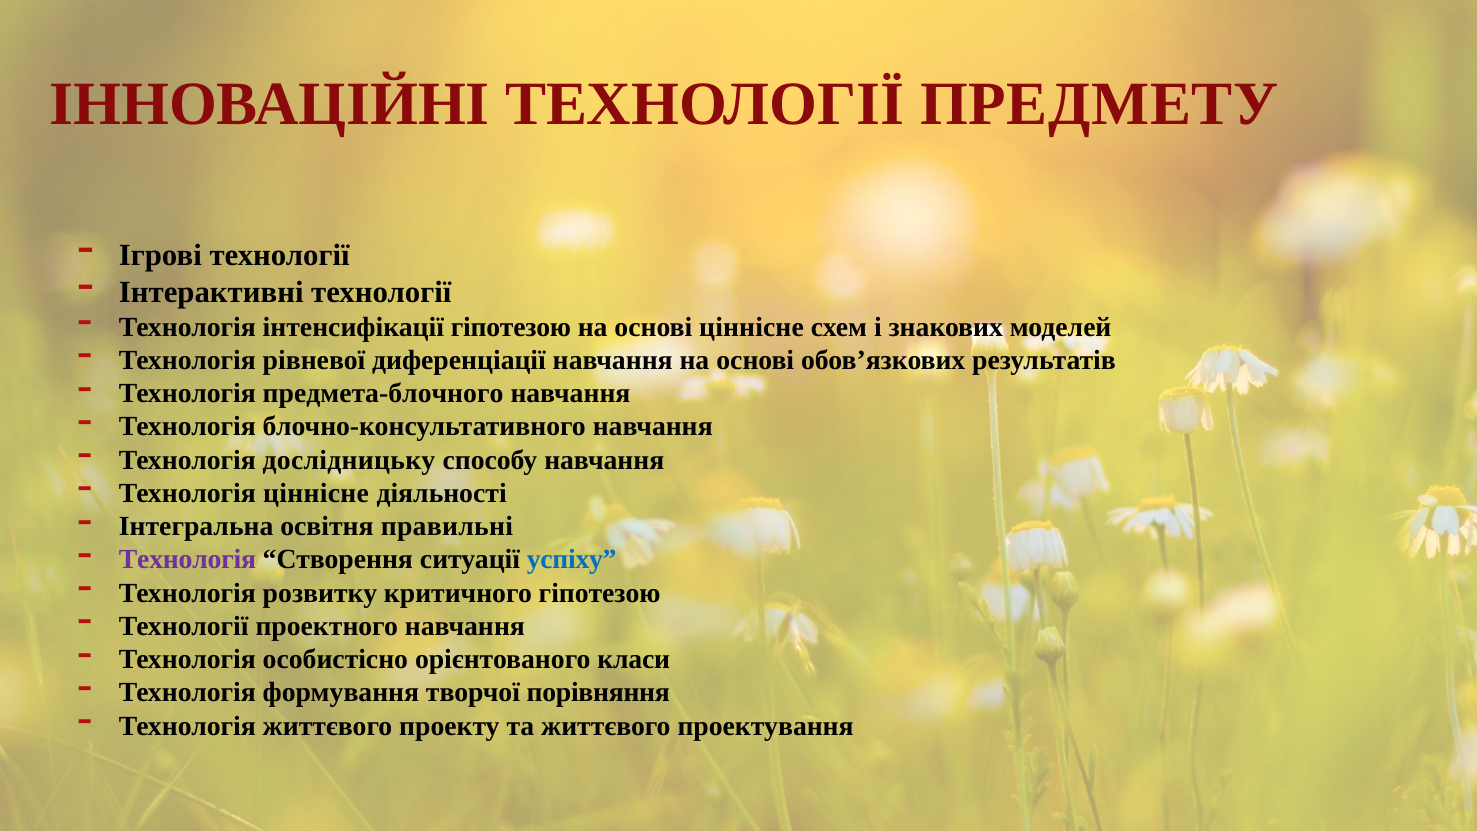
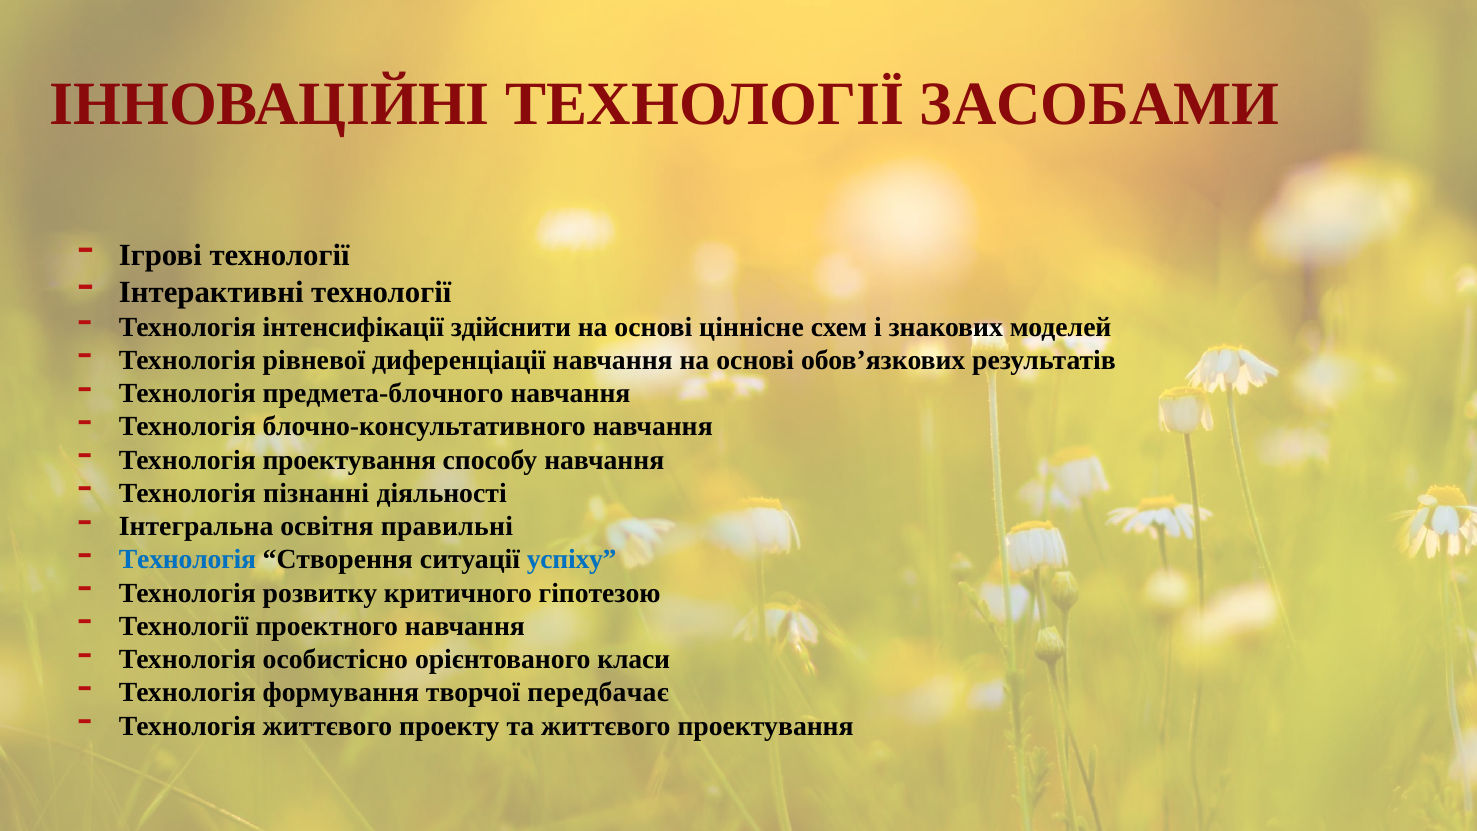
ПРЕДМЕТУ: ПРЕДМЕТУ -> ЗАСОБАМИ (1100, 104)
інтенсифікації гіпотезою: гіпотезою -> здійснити (511, 327)
Технологія дослідницьку: дослідницьку -> проектування (349, 460)
Технологія ціннісне: ціннісне -> пізнанні (316, 493)
Технологія colour: purple -> blue (188, 560)
порівняння: порівняння -> передбачає (598, 693)
